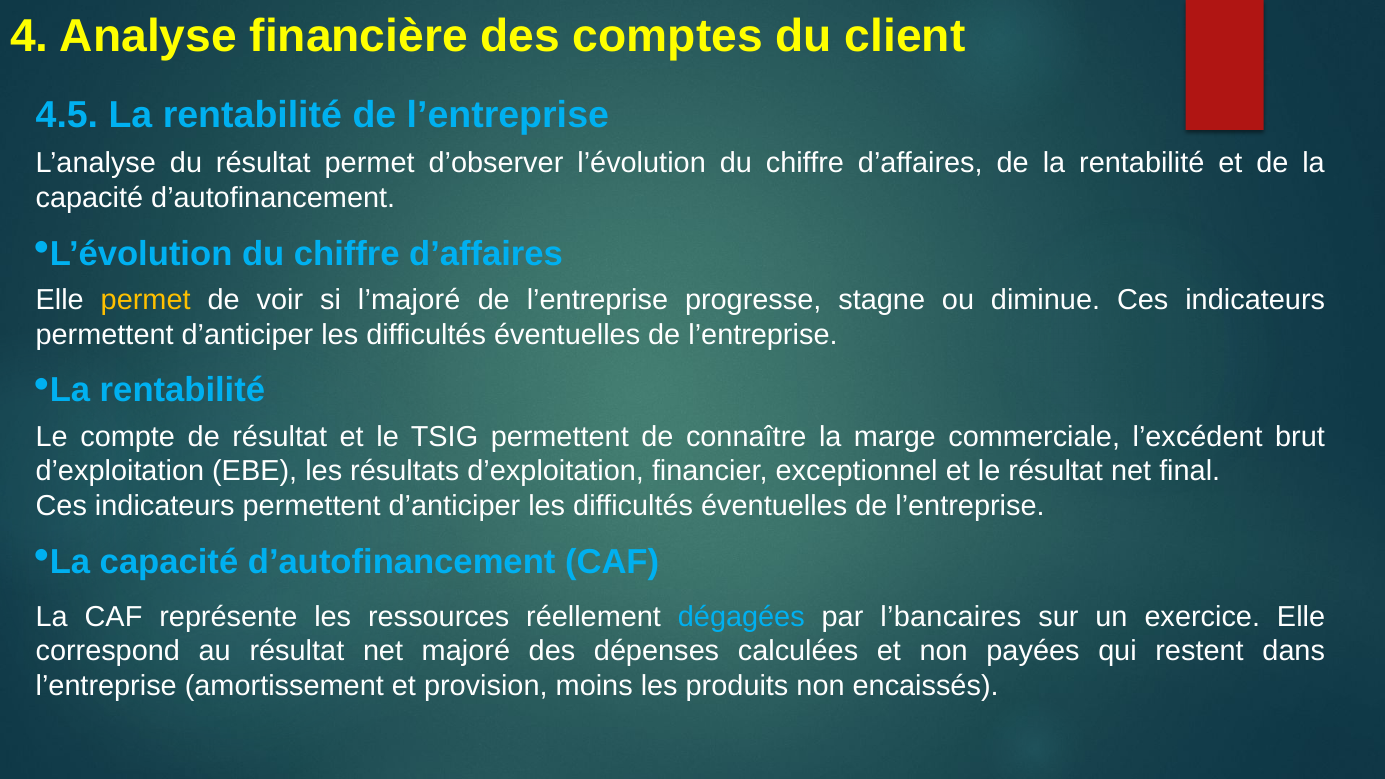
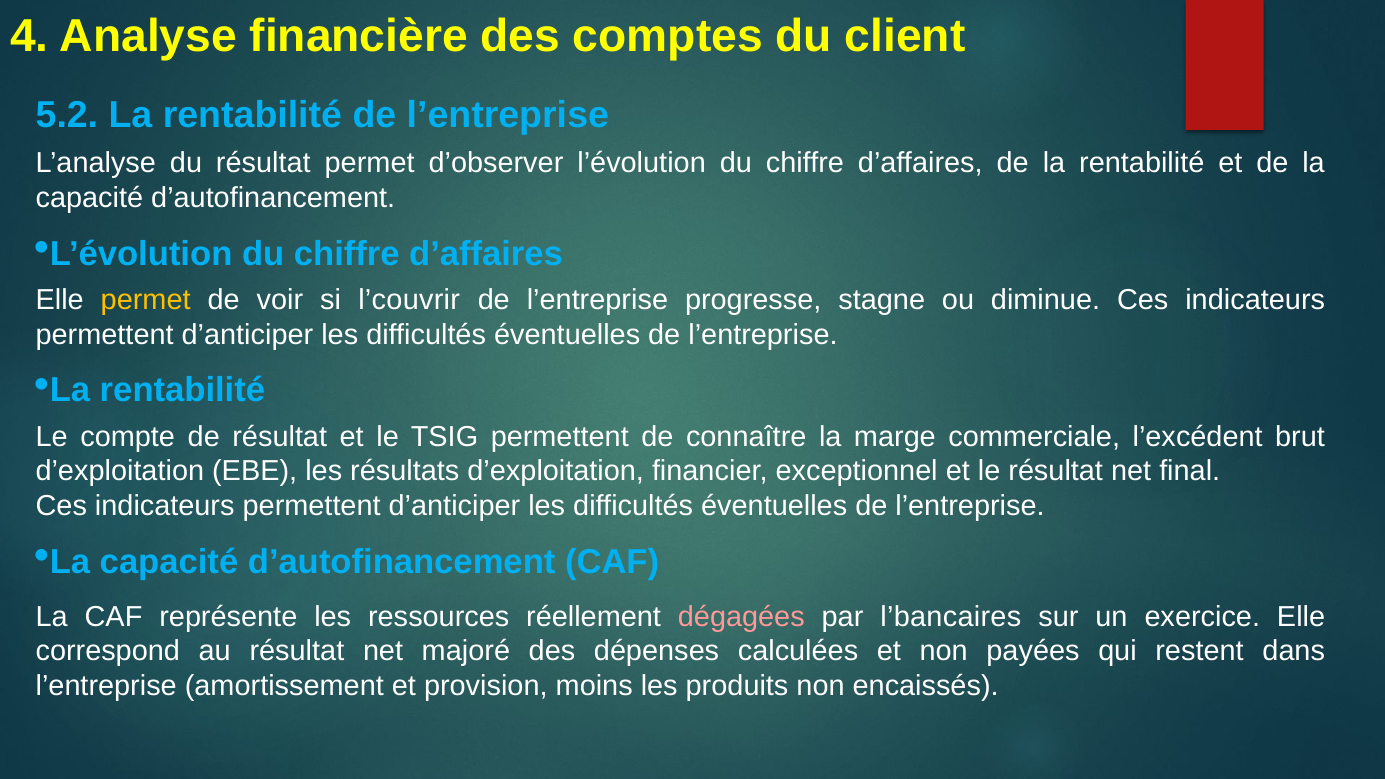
4.5: 4.5 -> 5.2 (67, 115)
l’majoré: l’majoré -> l’couvrir (409, 300)
dégagées colour: light blue -> pink (741, 617)
